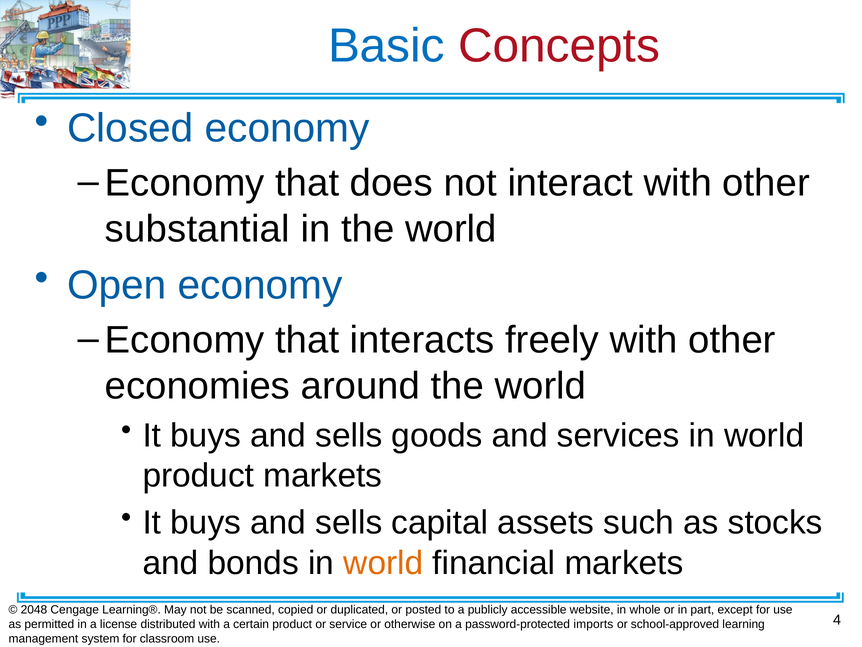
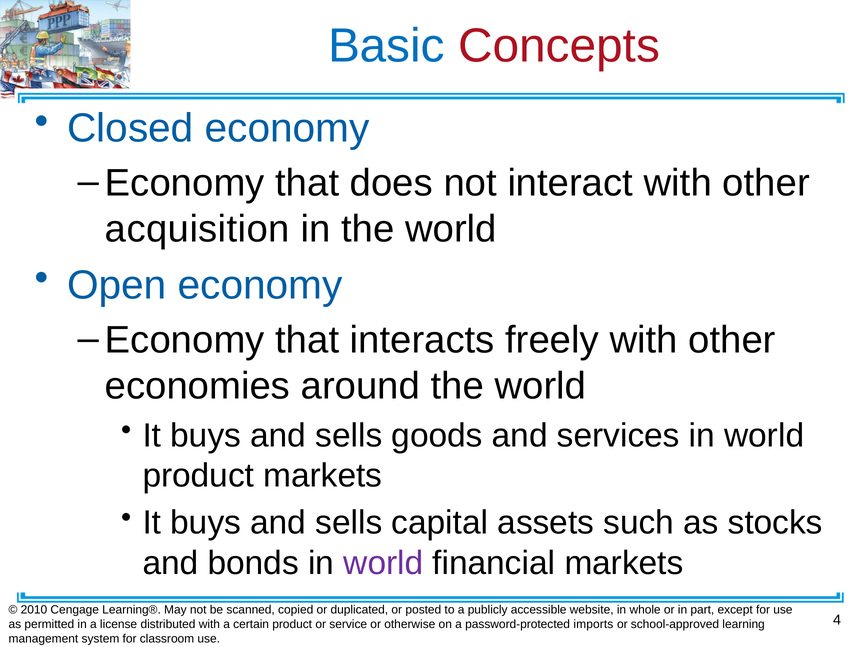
substantial: substantial -> acquisition (197, 229)
world colour: orange -> purple (383, 563)
2048: 2048 -> 2010 (34, 609)
